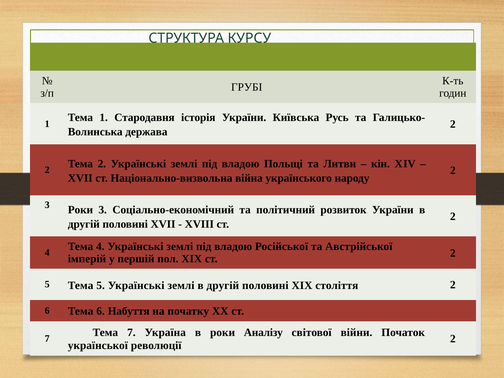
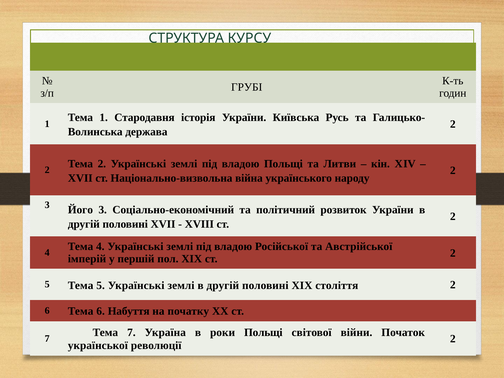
3 Роки: Роки -> Його (80, 210)
роки Аналізу: Аналізу -> Польщі (263, 332)
